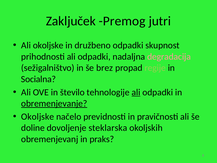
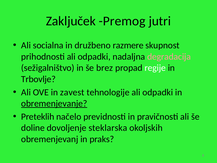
Ali okoljske: okoljske -> socialna (48, 45)
družbeno odpadki: odpadki -> razmere (128, 45)
regije colour: light green -> white (155, 68)
Socialna: Socialna -> Trbovlje (38, 79)
število: število -> zavest (72, 92)
ali underline: present -> none (136, 92)
Okoljske: Okoljske -> Preteklih (38, 116)
